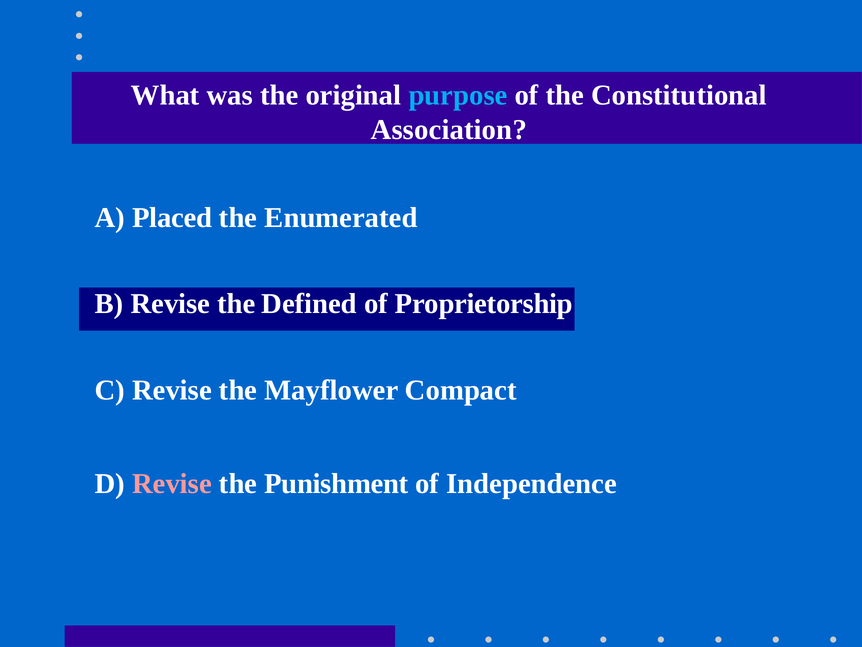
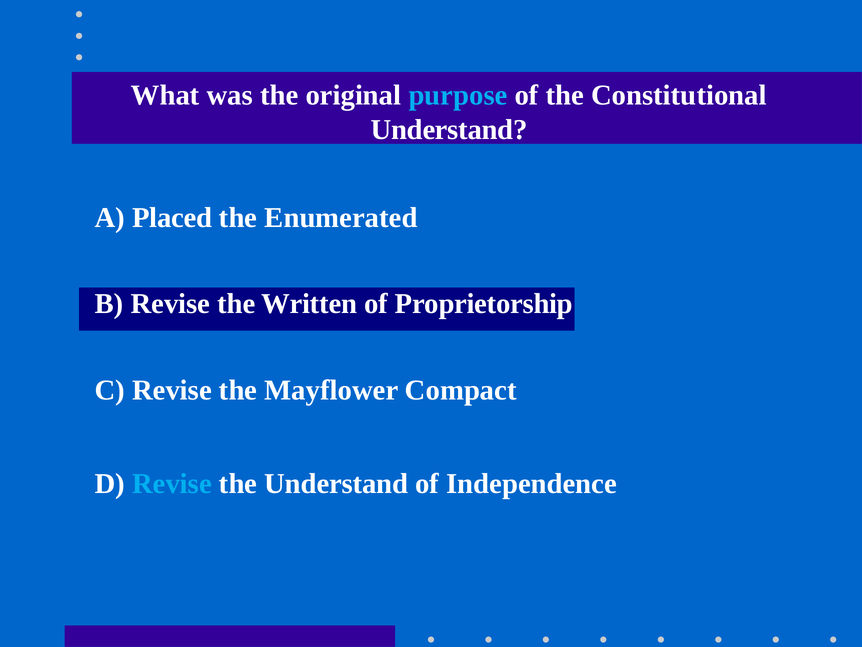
Association: Association -> Understand (449, 130)
Defined: Defined -> Written (309, 304)
Revise colour: pink -> light blue (172, 483)
the Punishment: Punishment -> Understand (336, 483)
